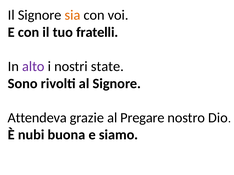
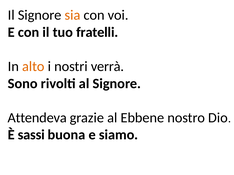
alto colour: purple -> orange (33, 67)
state: state -> verrà (107, 67)
Pregare: Pregare -> Ebbene (142, 118)
nubi: nubi -> sassi (31, 135)
